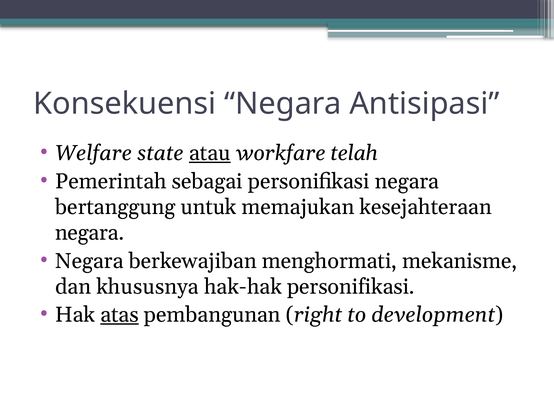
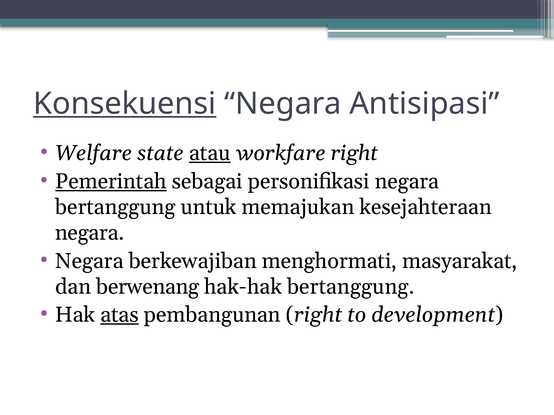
Konsekuensi underline: none -> present (125, 104)
workfare telah: telah -> right (354, 153)
Pemerintah underline: none -> present (111, 182)
mekanisme: mekanisme -> masyarakat (460, 261)
khususnya: khususnya -> berwenang (148, 287)
hak-hak personifikasi: personifikasi -> bertanggung (351, 287)
